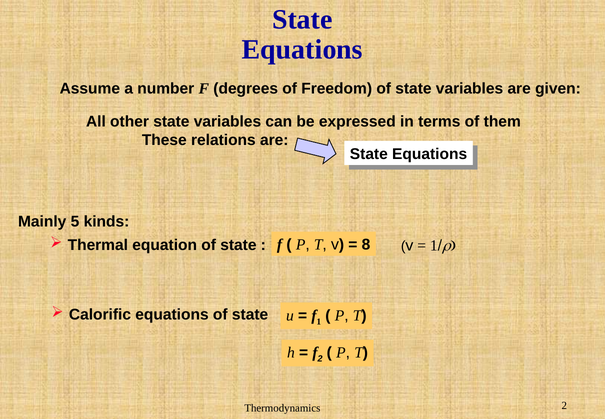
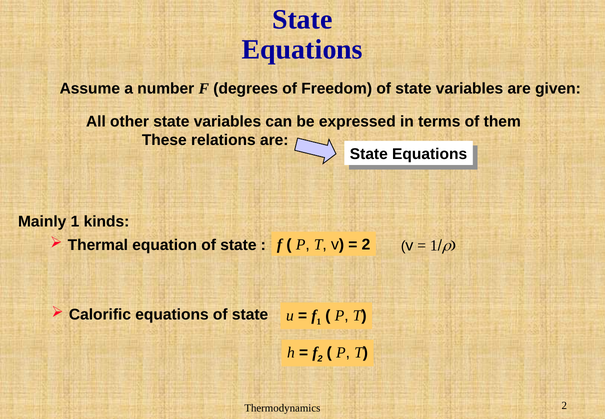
Mainly 5: 5 -> 1 (75, 221)
8: 8 -> 2 (366, 245)
